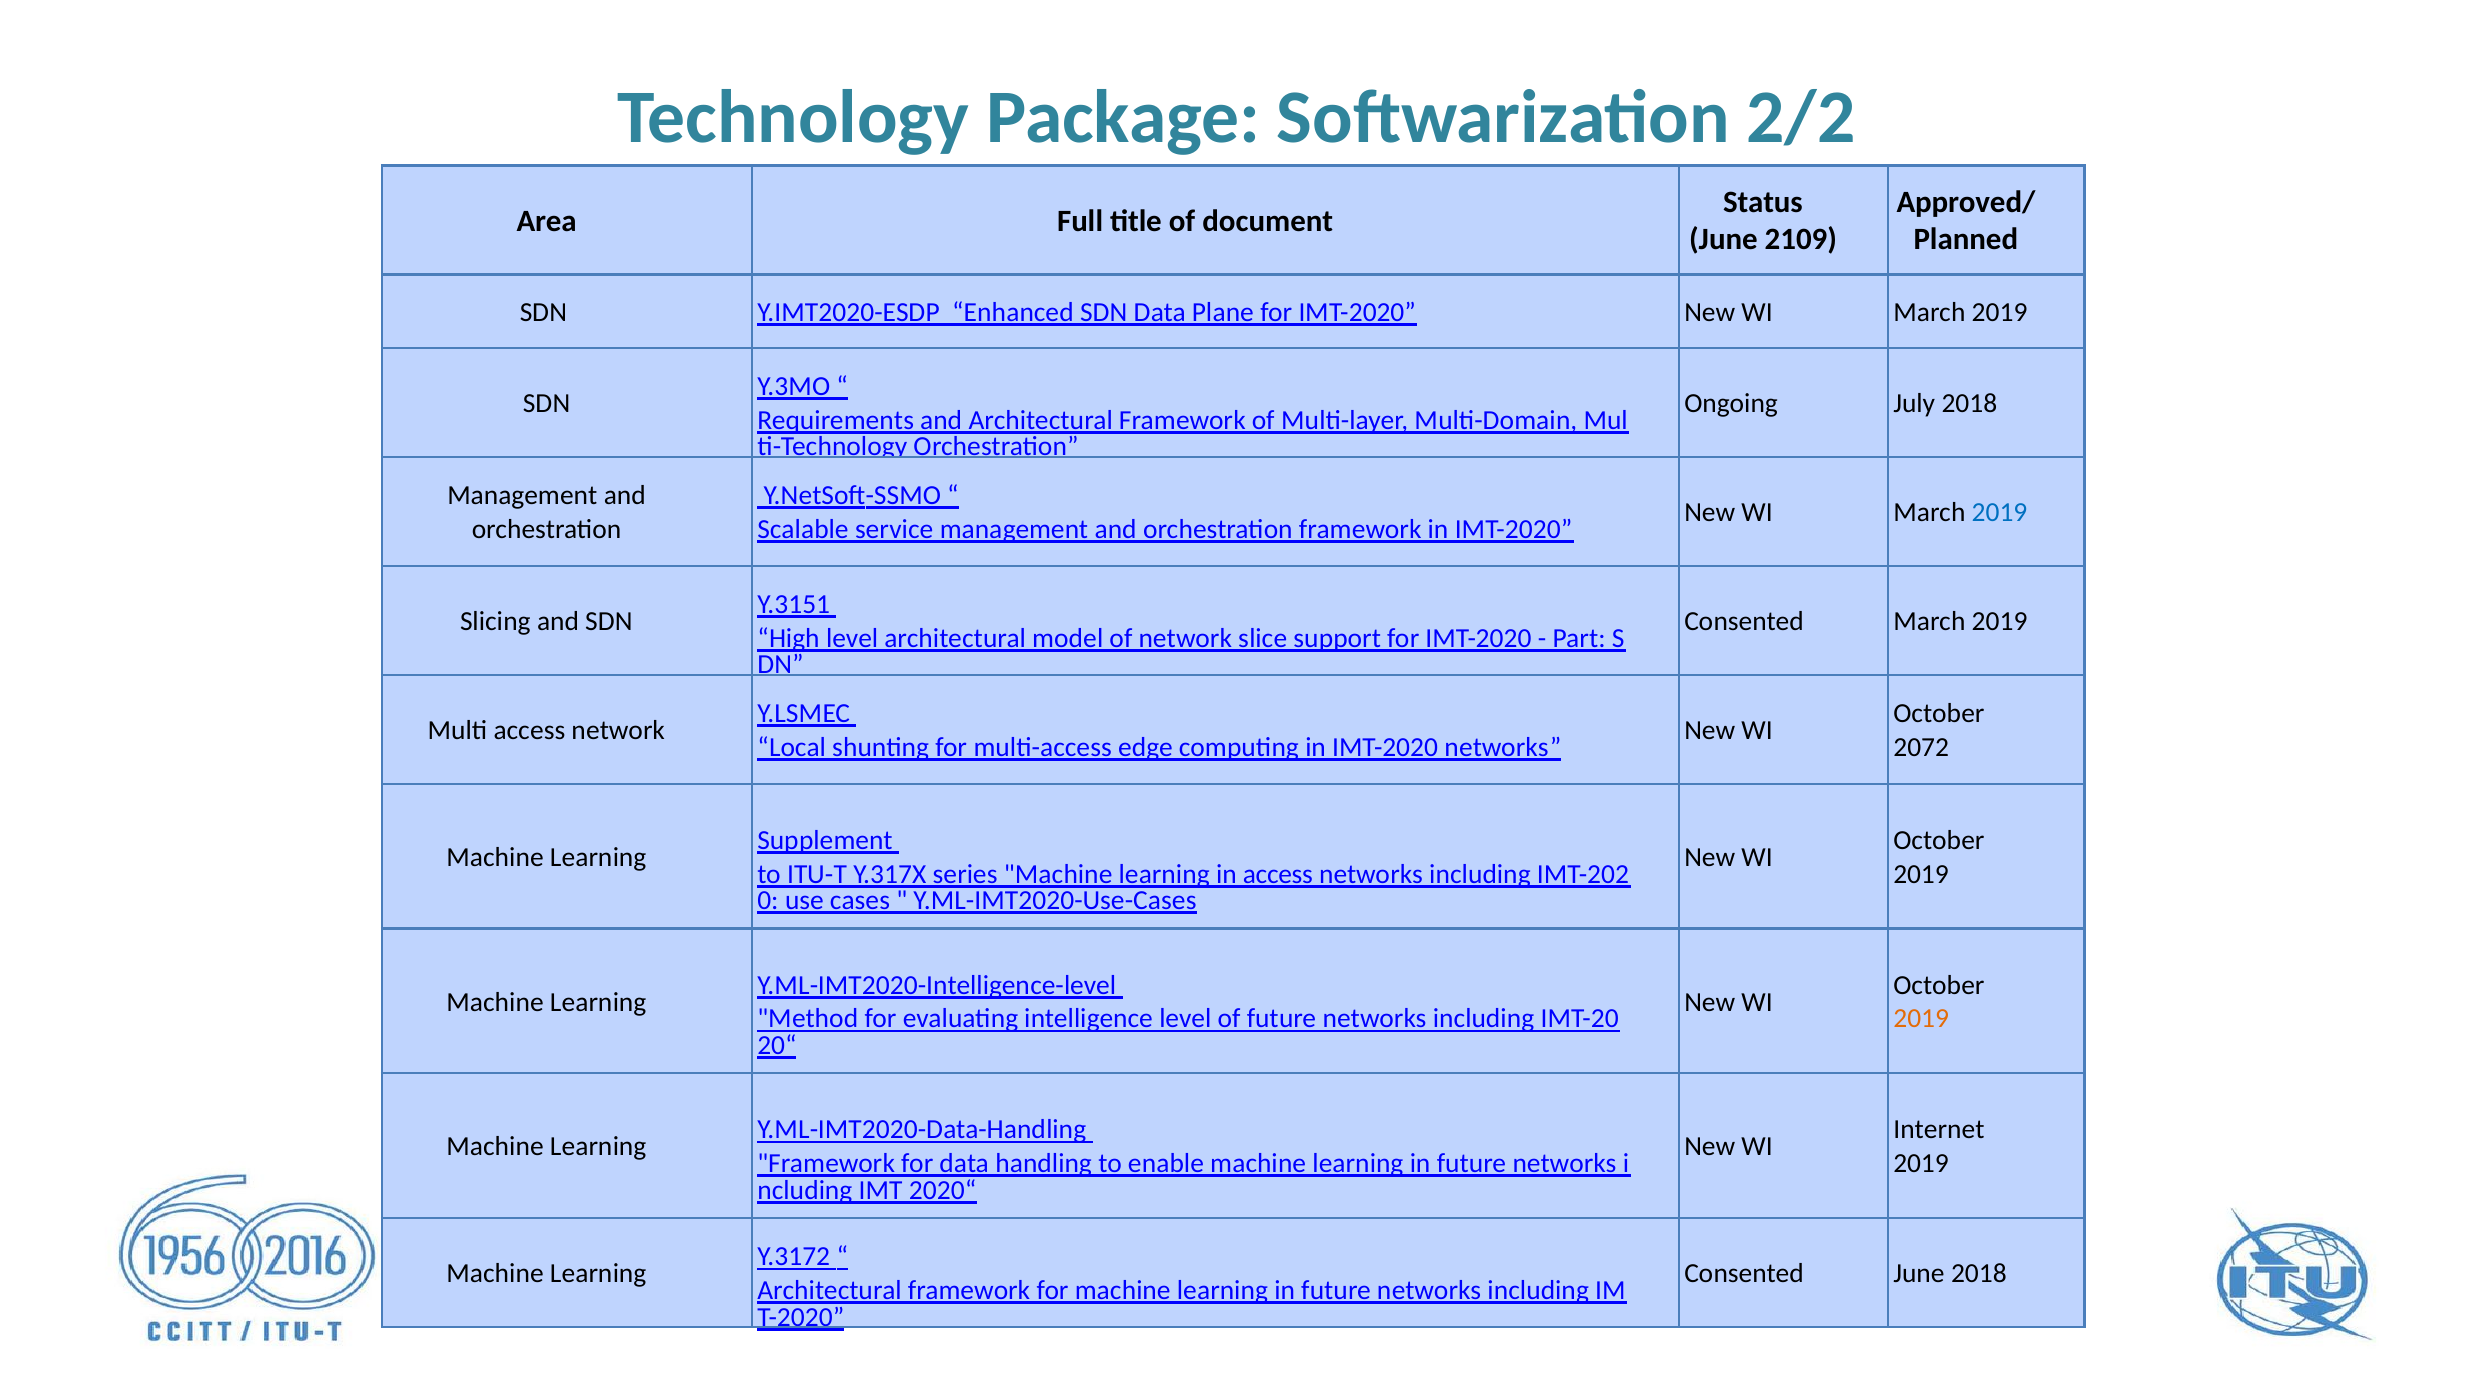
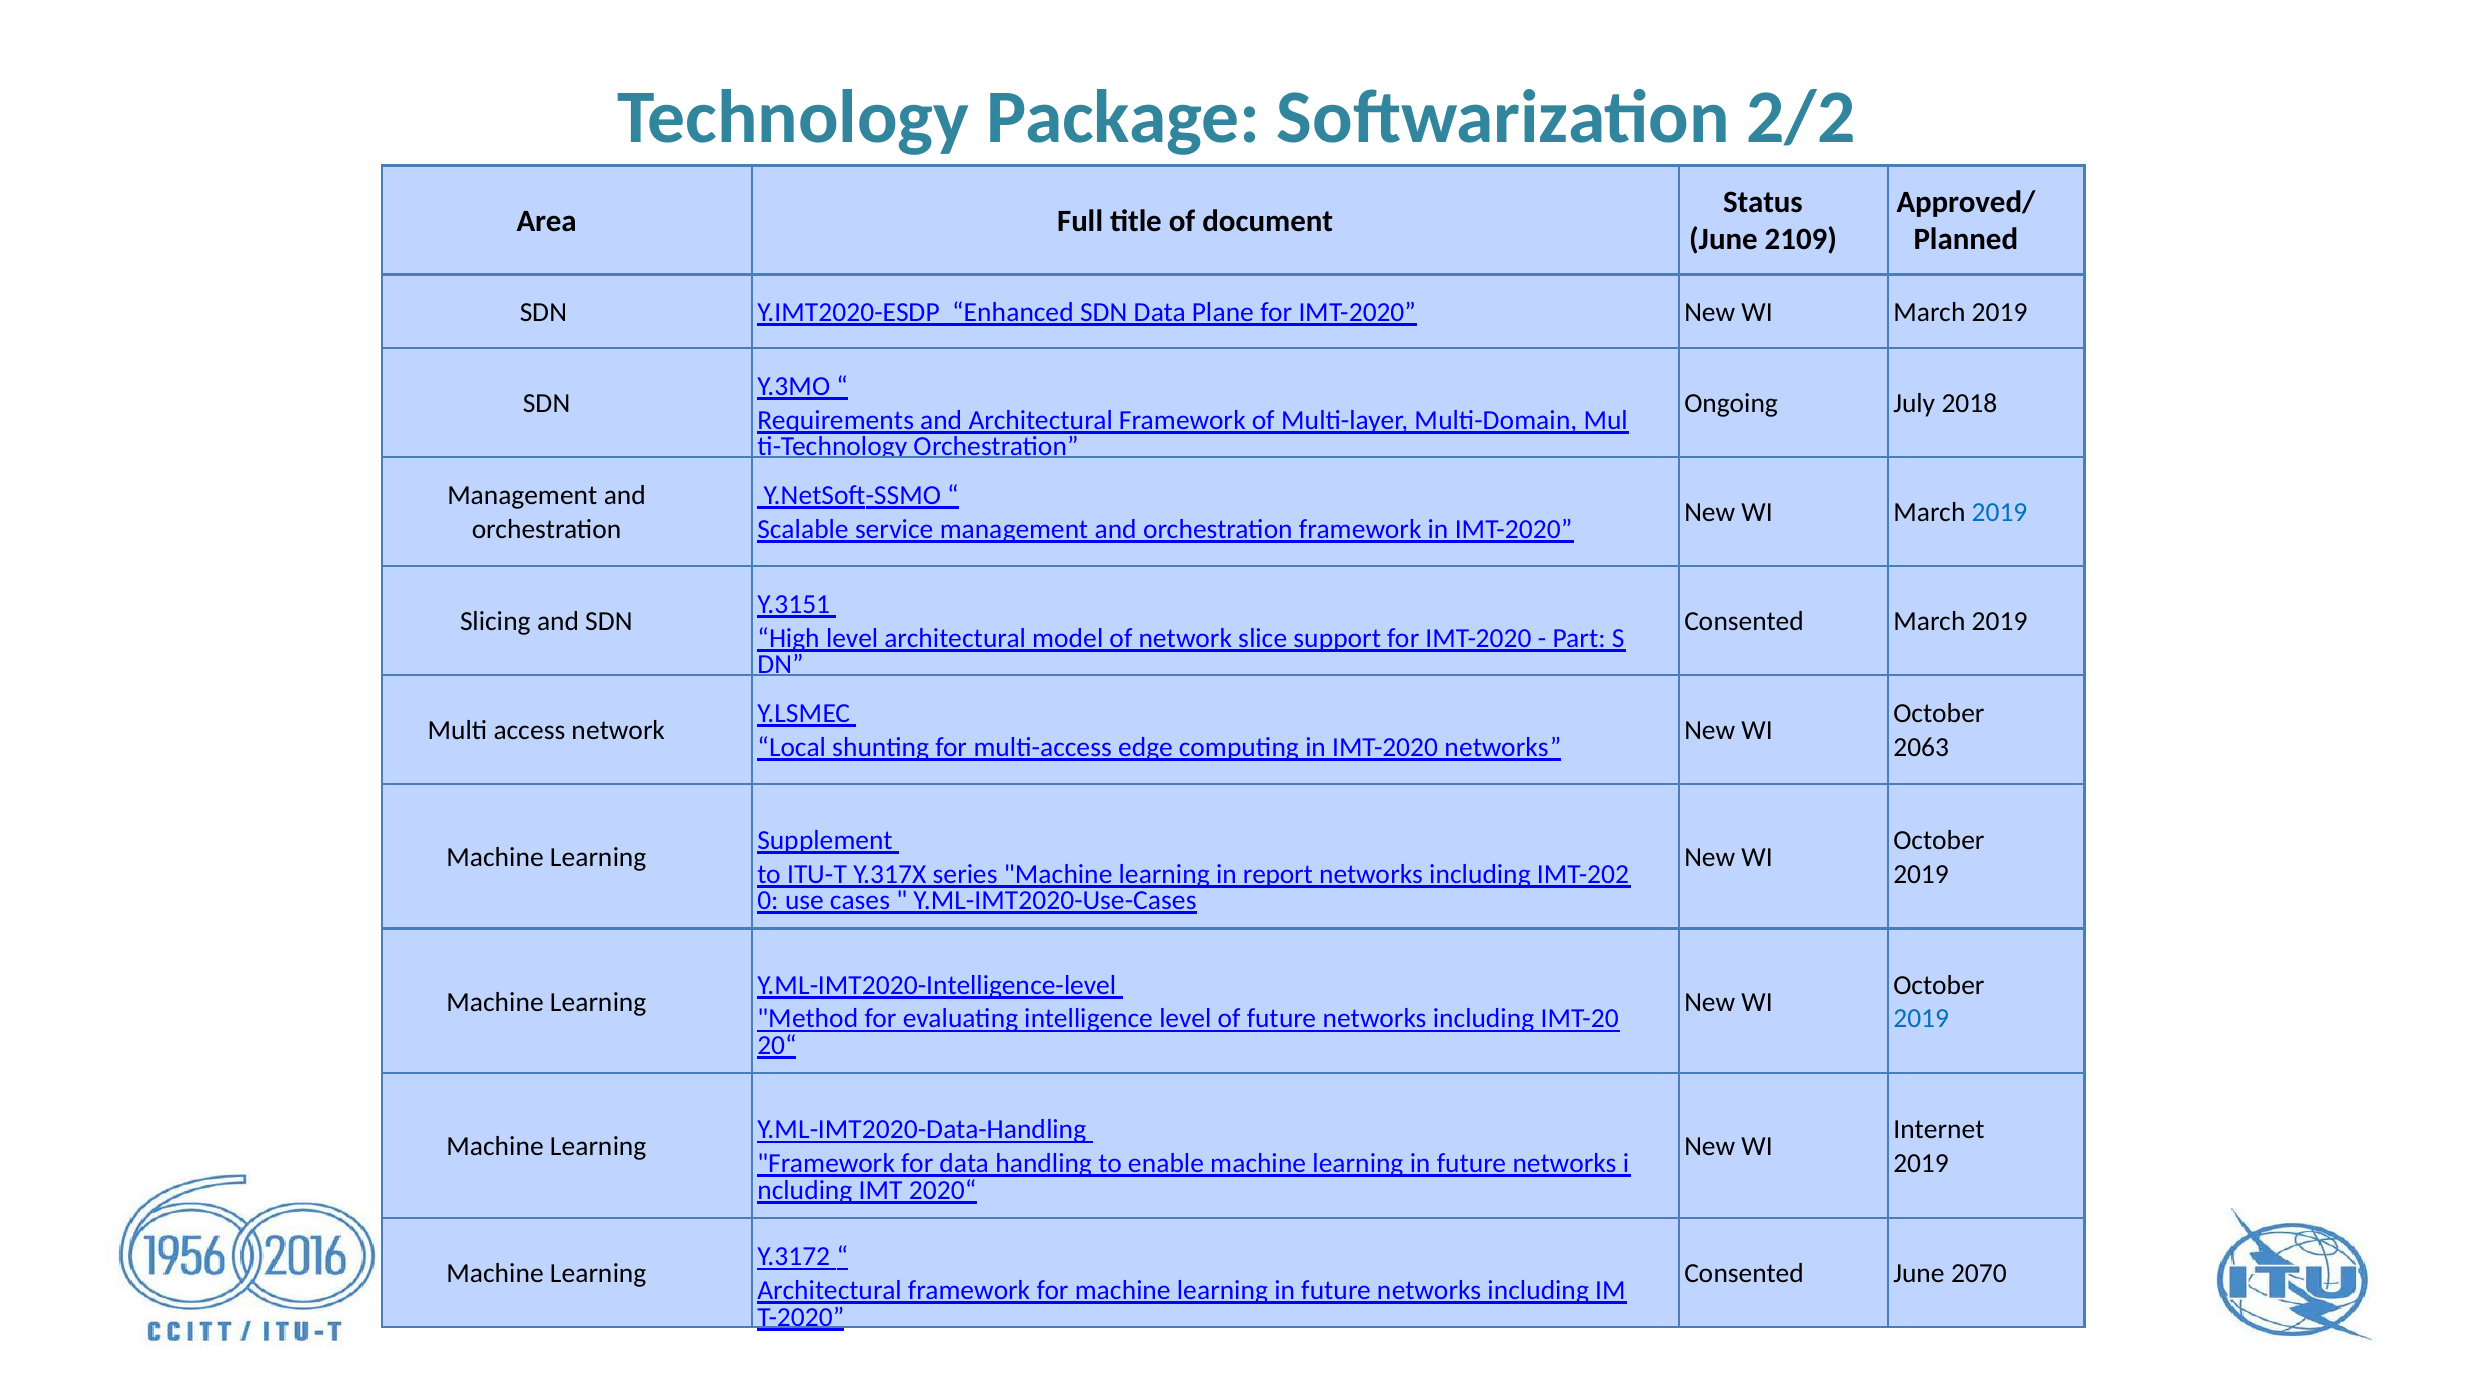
2072: 2072 -> 2063 (1921, 747)
in access: access -> report (1278, 874)
2019 colour: orange -> blue (1921, 1019)
June 2018: 2018 -> 2070 (1979, 1273)
